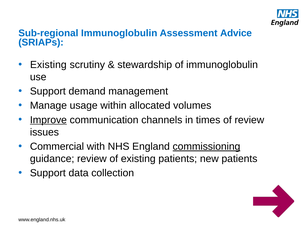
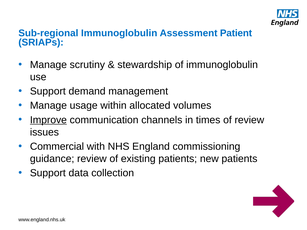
Advice: Advice -> Patient (236, 33)
Existing: Existing -> Manage (48, 65)
commissioning underline: present -> none (206, 147)
